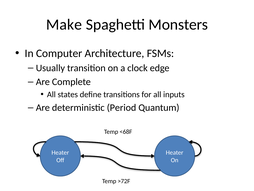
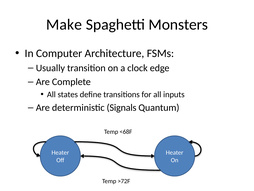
Period: Period -> Signals (122, 107)
